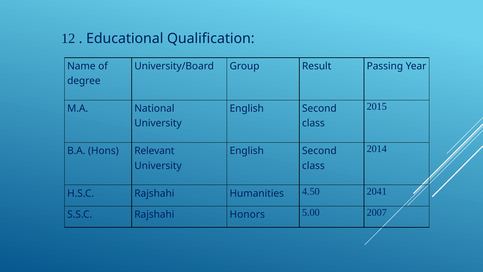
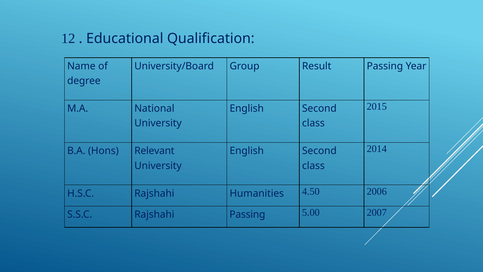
2041: 2041 -> 2006 (377, 191)
Rajshahi Honors: Honors -> Passing (247, 214)
